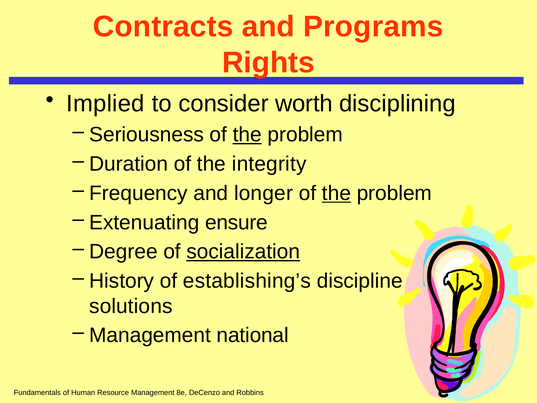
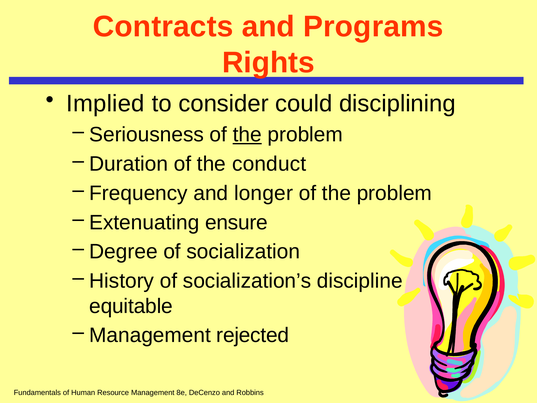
worth: worth -> could (304, 104)
integrity: integrity -> conduct (269, 164)
the underline: present -> none (336, 193)
socialization underline: present -> none (243, 252)
establishing’s: establishing’s -> socialization’s (247, 281)
solutions: solutions -> equitable (131, 306)
national: national -> rejected (253, 335)
